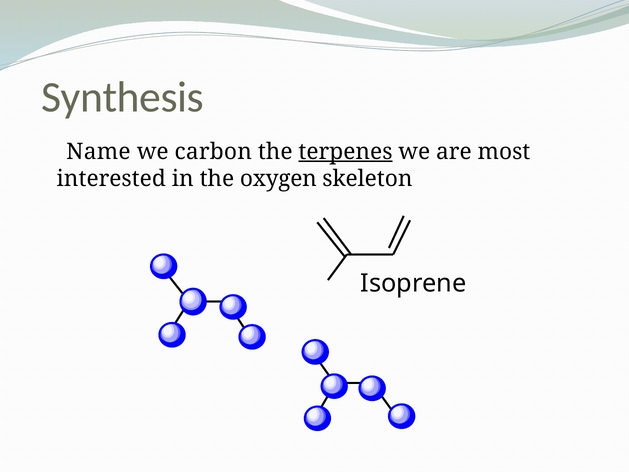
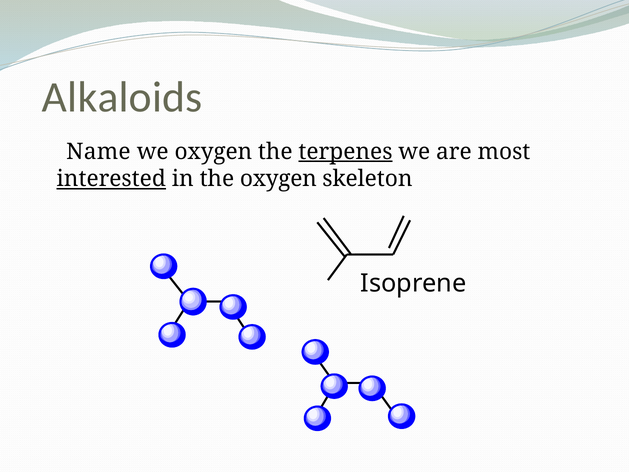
Synthesis: Synthesis -> Alkaloids (122, 97)
we carbon: carbon -> oxygen (213, 152)
interested underline: none -> present (111, 179)
